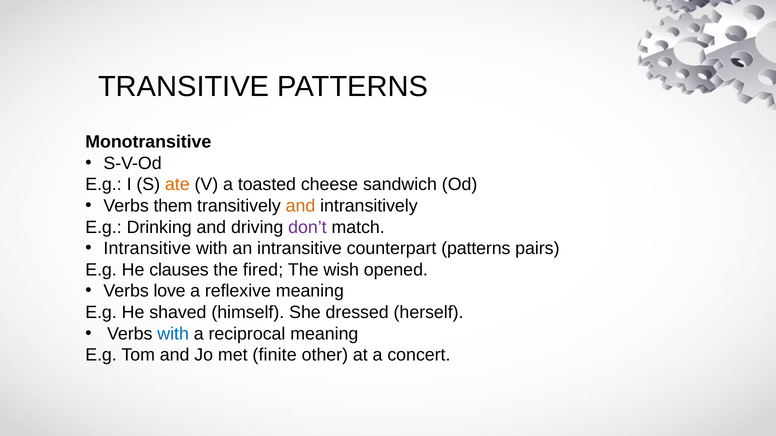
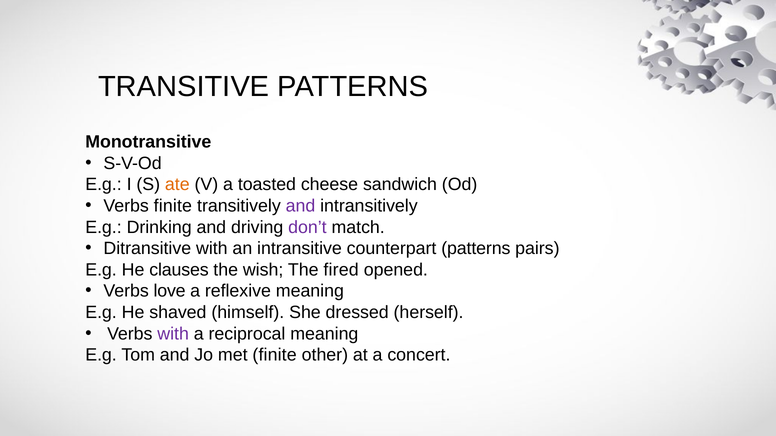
Verbs them: them -> finite (173, 206)
and colour: orange -> purple (300, 206)
Intransitive: Intransitive -> Ditransitive (147, 249)
fired: fired -> wish (263, 270)
wish: wish -> fired (341, 270)
with colour: blue -> purple (173, 334)
